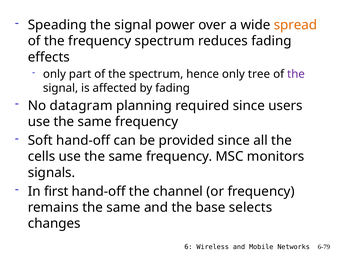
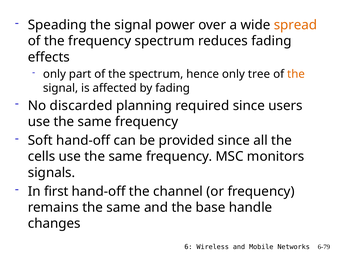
the colour: purple -> orange (296, 74)
datagram: datagram -> discarded (81, 106)
selects: selects -> handle (251, 208)
